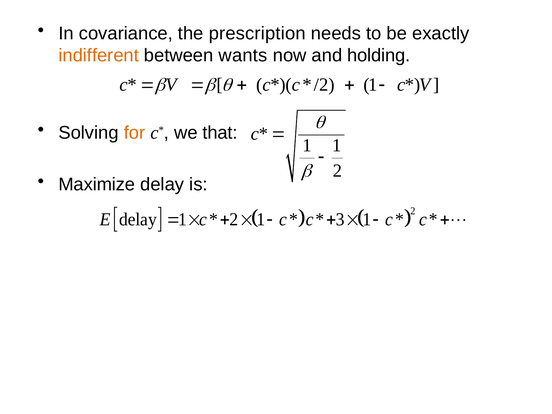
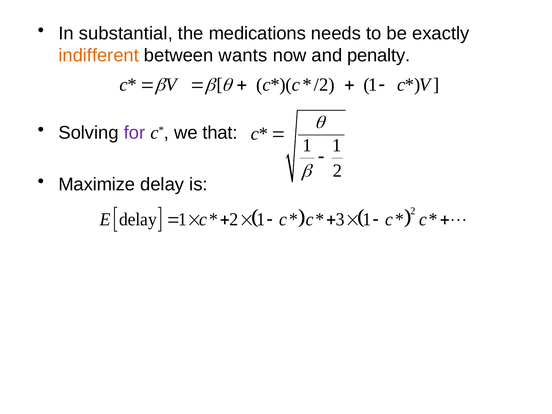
covariance: covariance -> substantial (126, 34)
prescription: prescription -> medications (257, 34)
holding: holding -> penalty (379, 56)
for colour: orange -> purple (135, 133)
